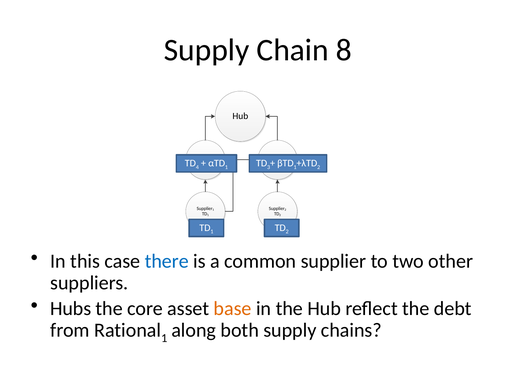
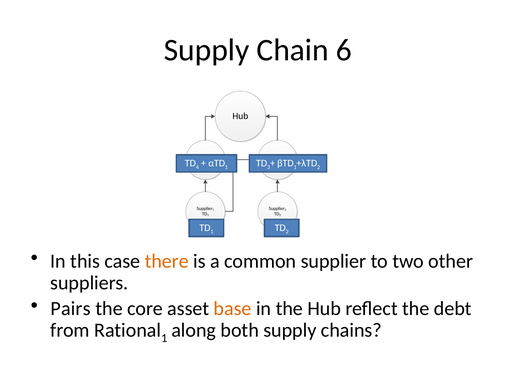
8: 8 -> 6 (344, 50)
there colour: blue -> orange (167, 261)
Hubs: Hubs -> Pairs (71, 309)
